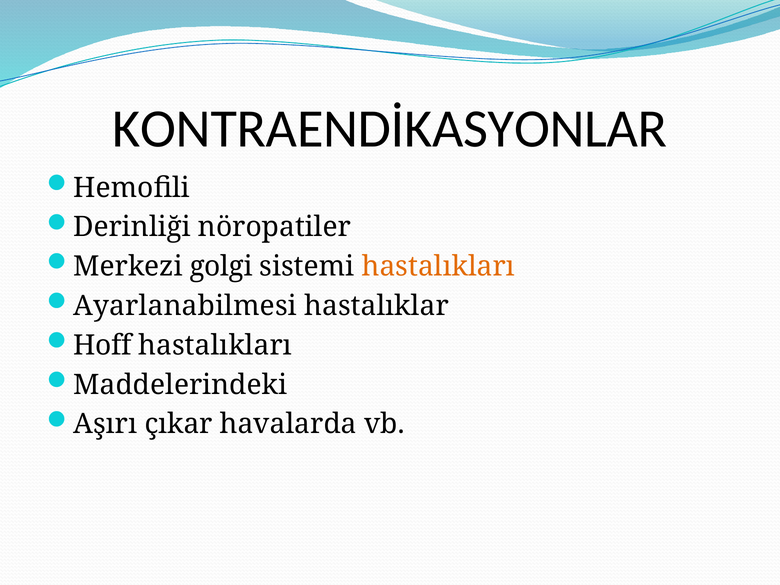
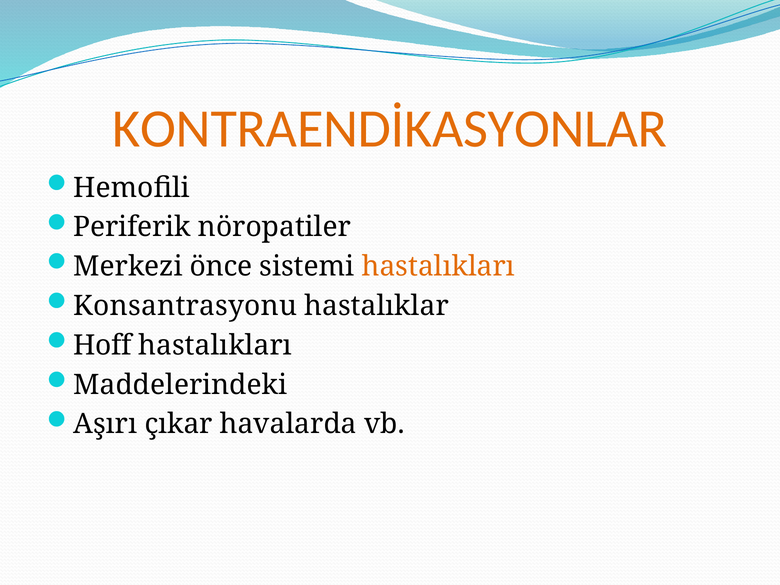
KONTRAENDİKASYONLAR colour: black -> orange (390, 129)
Derinliği: Derinliği -> Periferik (132, 227)
golgi: golgi -> önce (221, 267)
Ayarlanabilmesi: Ayarlanabilmesi -> Konsantrasyonu (185, 306)
